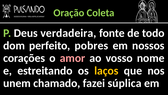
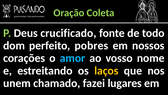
verdadeira: verdadeira -> crucificado (68, 33)
amor colour: pink -> light blue (72, 58)
súplica: súplica -> lugares (125, 83)
